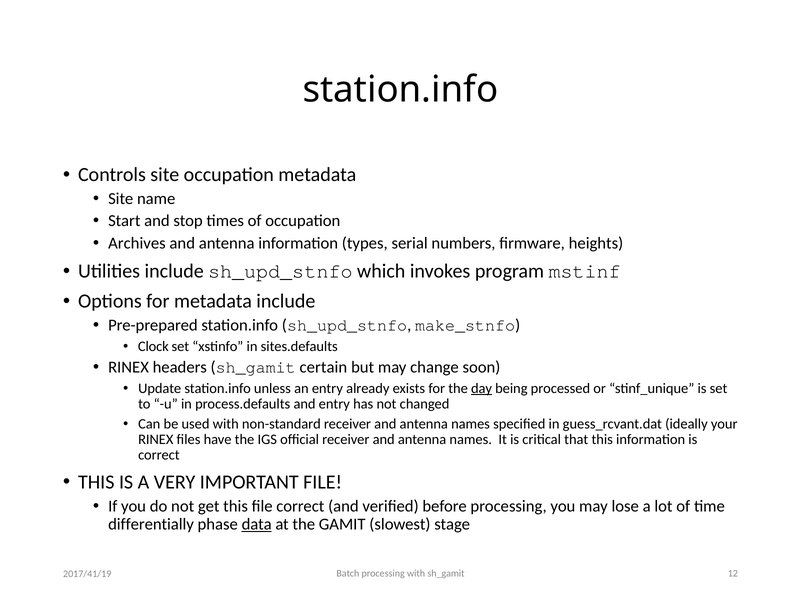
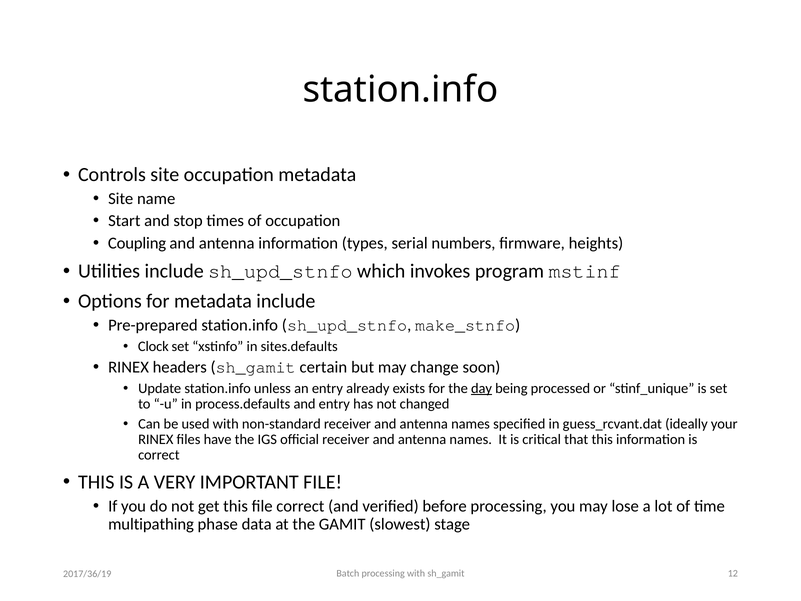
Archives: Archives -> Coupling (137, 243)
differentially: differentially -> multipathing (151, 524)
data underline: present -> none (257, 524)
2017/41/19: 2017/41/19 -> 2017/36/19 (87, 573)
